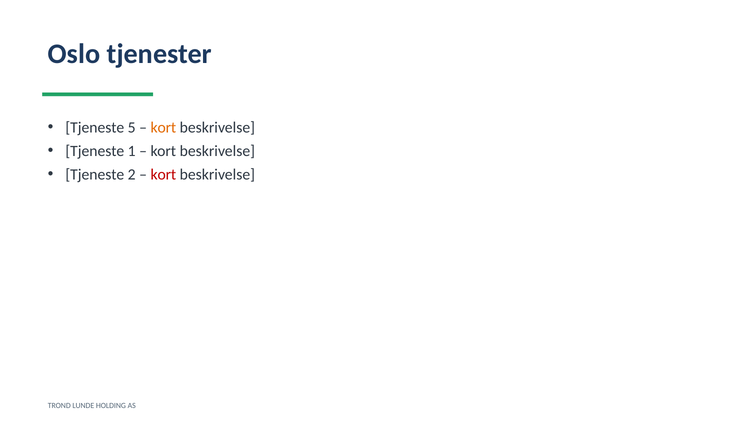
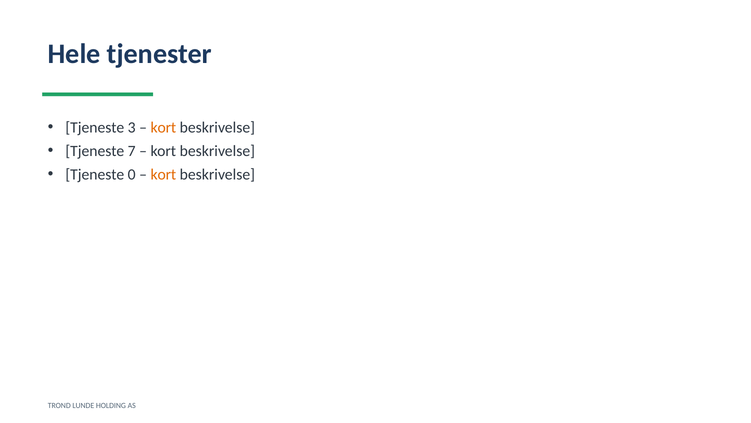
Oslo: Oslo -> Hele (74, 54)
5: 5 -> 3 (132, 127)
1: 1 -> 7 (132, 151)
2: 2 -> 0 (132, 174)
kort colour: red -> orange (163, 174)
